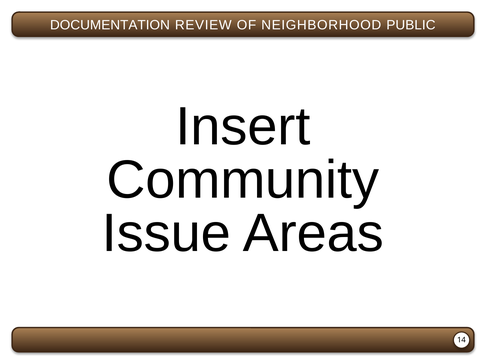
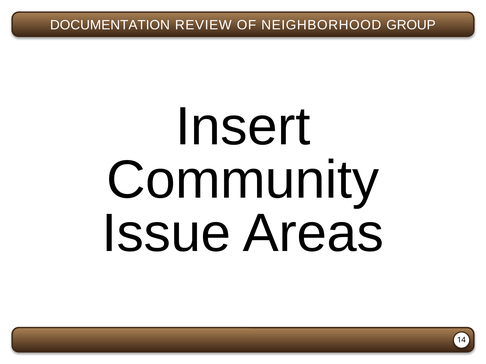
PUBLIC: PUBLIC -> GROUP (411, 25)
